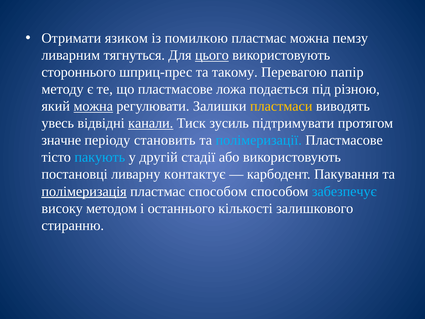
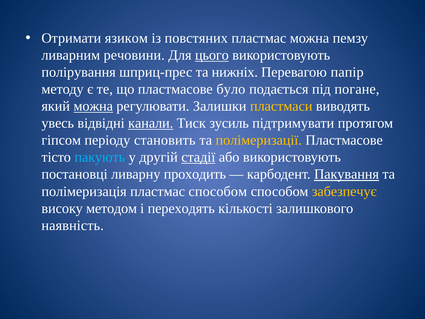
помилкою: помилкою -> повстяних (196, 38)
тягнуться: тягнуться -> речовини (134, 55)
стороннього: стороннього -> полірування (79, 72)
такому: такому -> нижніх (235, 72)
ложа: ложа -> було (231, 89)
різною: різною -> погане (357, 89)
значне: значне -> гіпсом (61, 140)
полімеризації colour: light blue -> yellow (259, 140)
стадії underline: none -> present (198, 157)
контактує: контактує -> проходить (195, 174)
Пакування underline: none -> present (347, 174)
полімеризація underline: present -> none (84, 191)
забезпечує colour: light blue -> yellow (344, 191)
останнього: останнього -> переходять (181, 208)
стиранню: стиранню -> наявність (73, 225)
